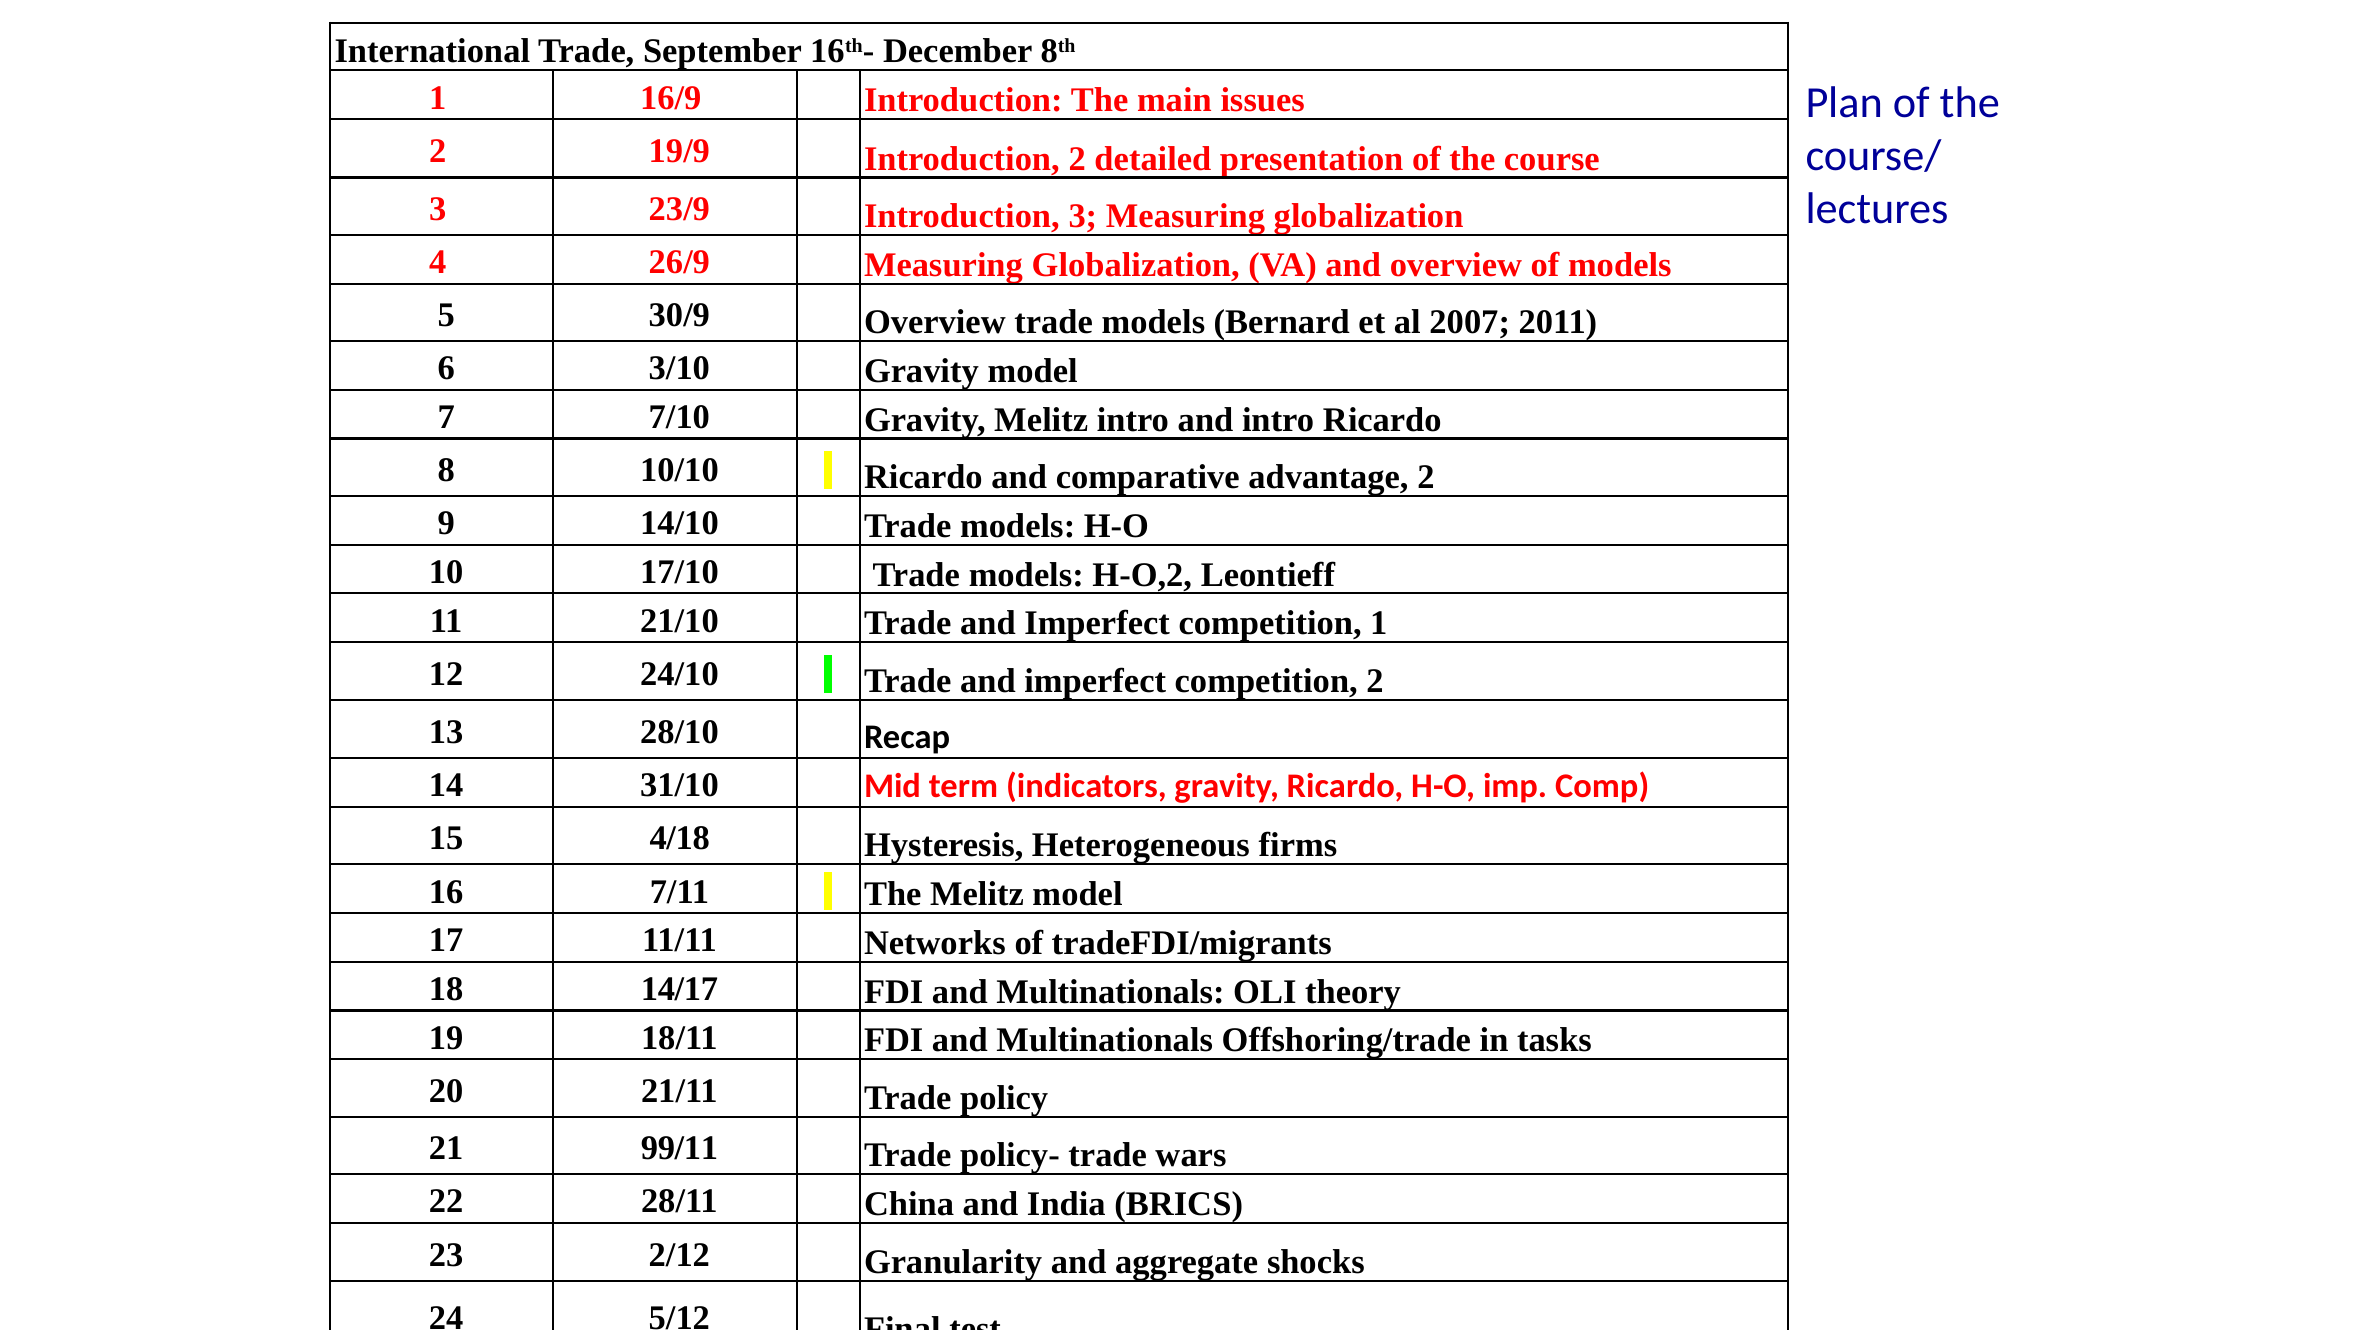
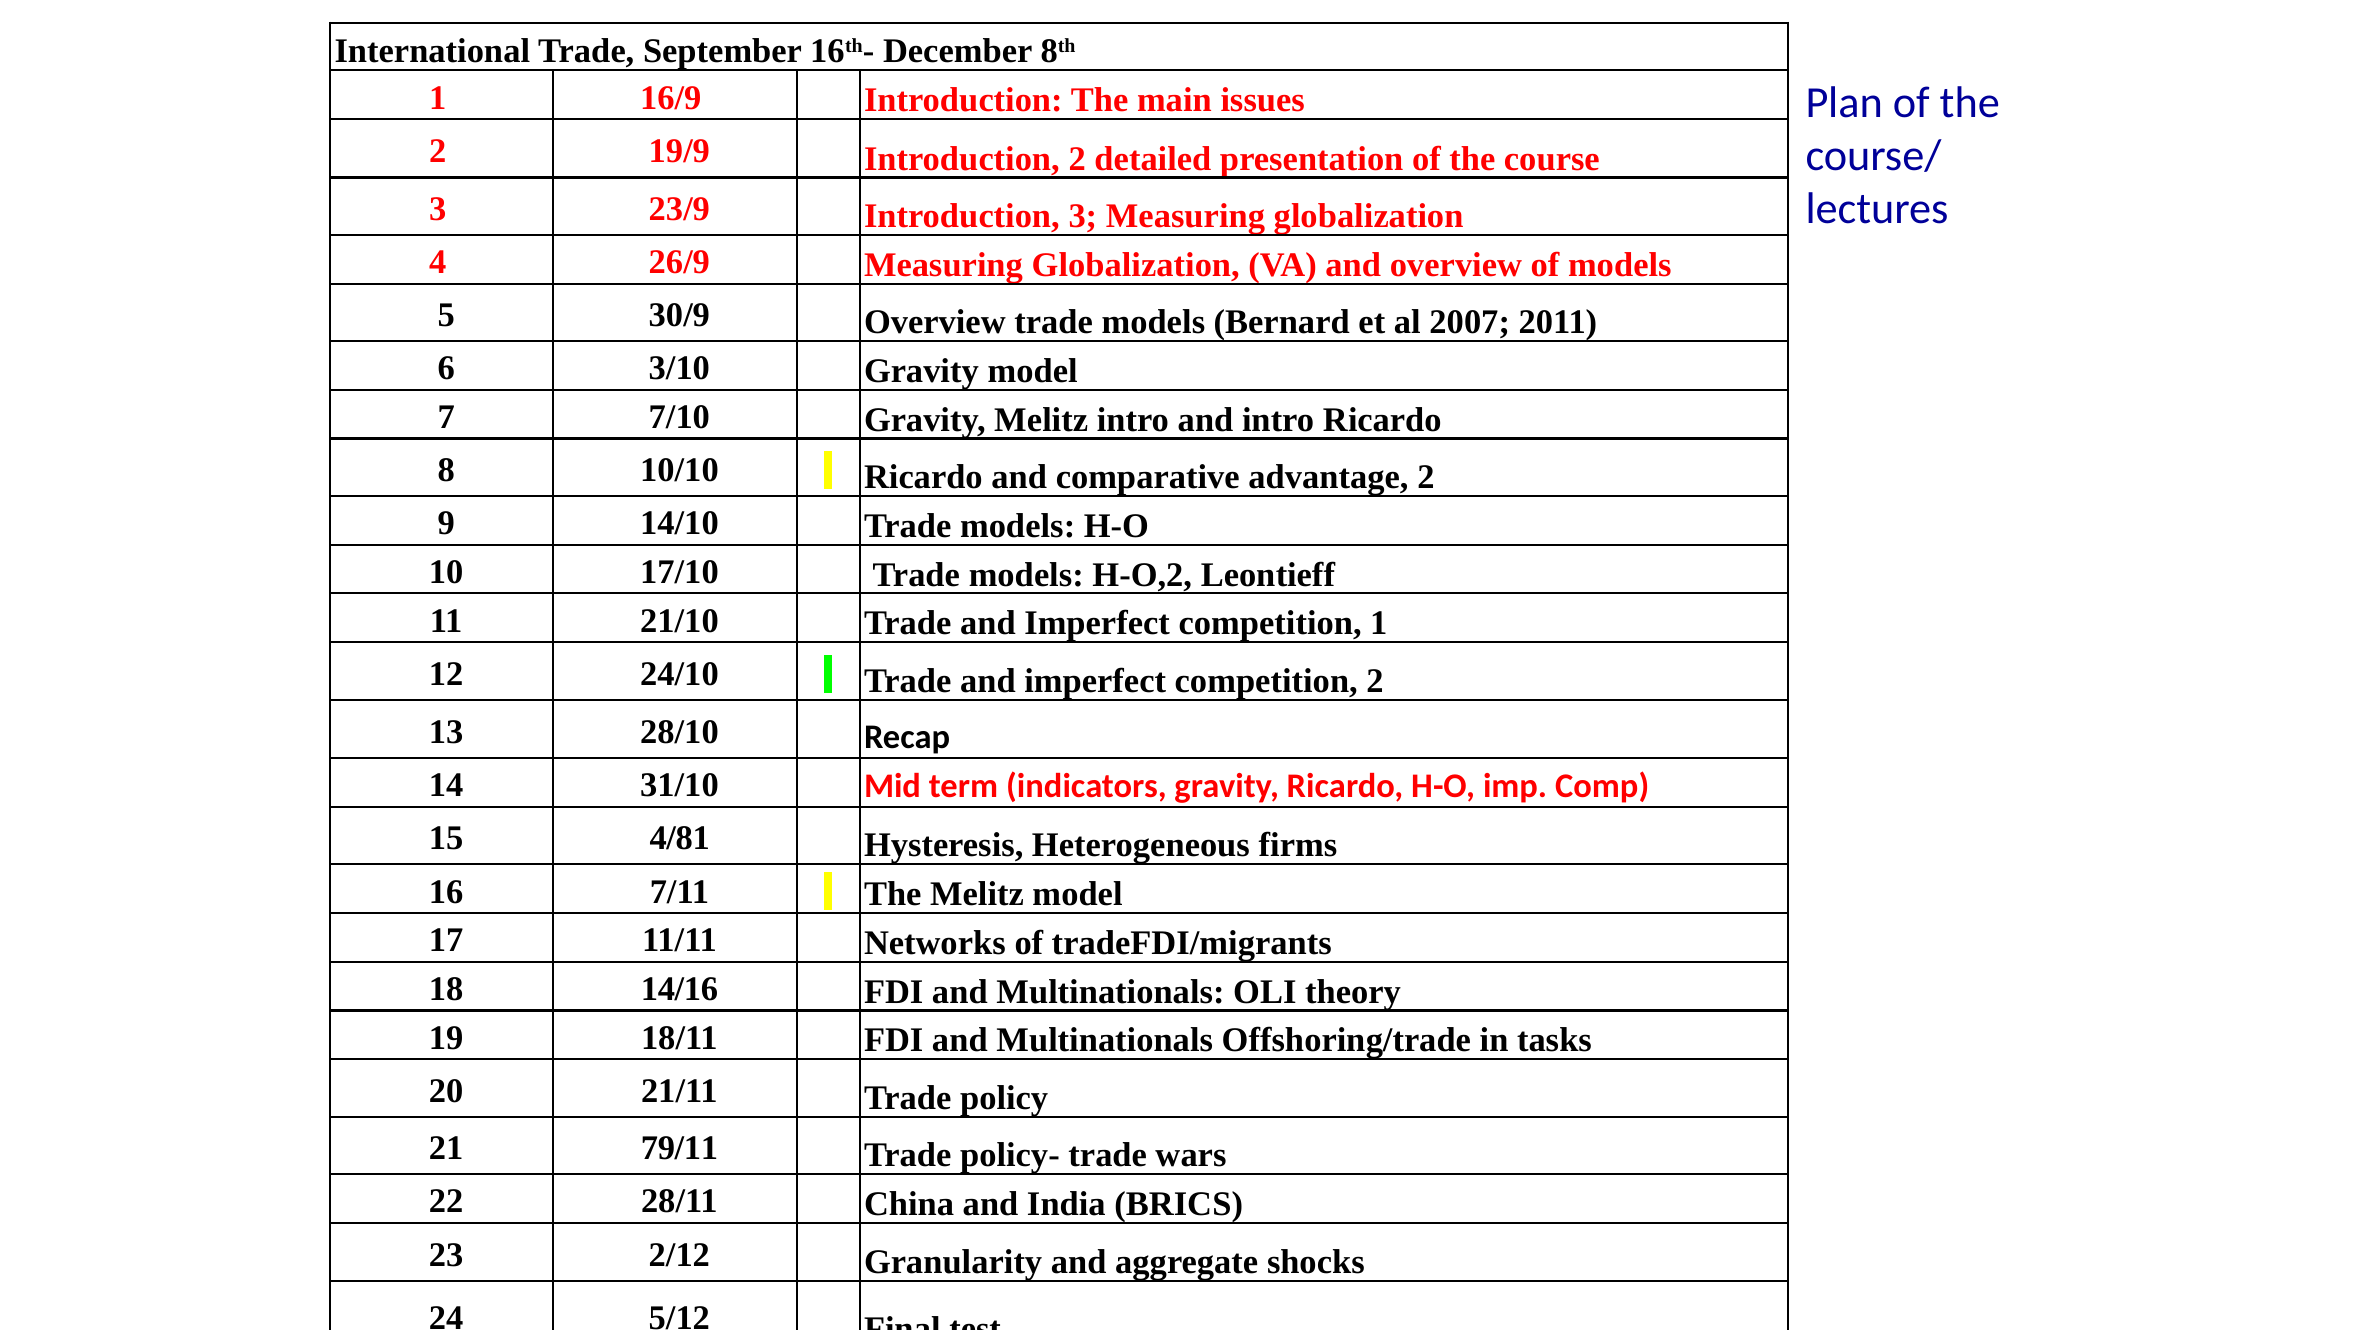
4/18: 4/18 -> 4/81 (680, 838)
14/17: 14/17 -> 14/16 (680, 989)
99/11: 99/11 -> 79/11 (680, 1148)
